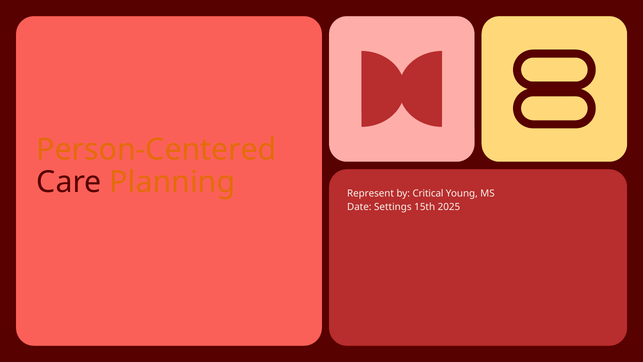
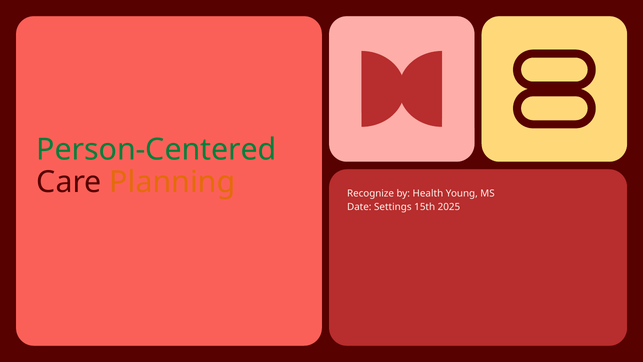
Person-Centered colour: orange -> green (156, 149)
Represent: Represent -> Recognize (371, 193)
Critical: Critical -> Health (428, 193)
